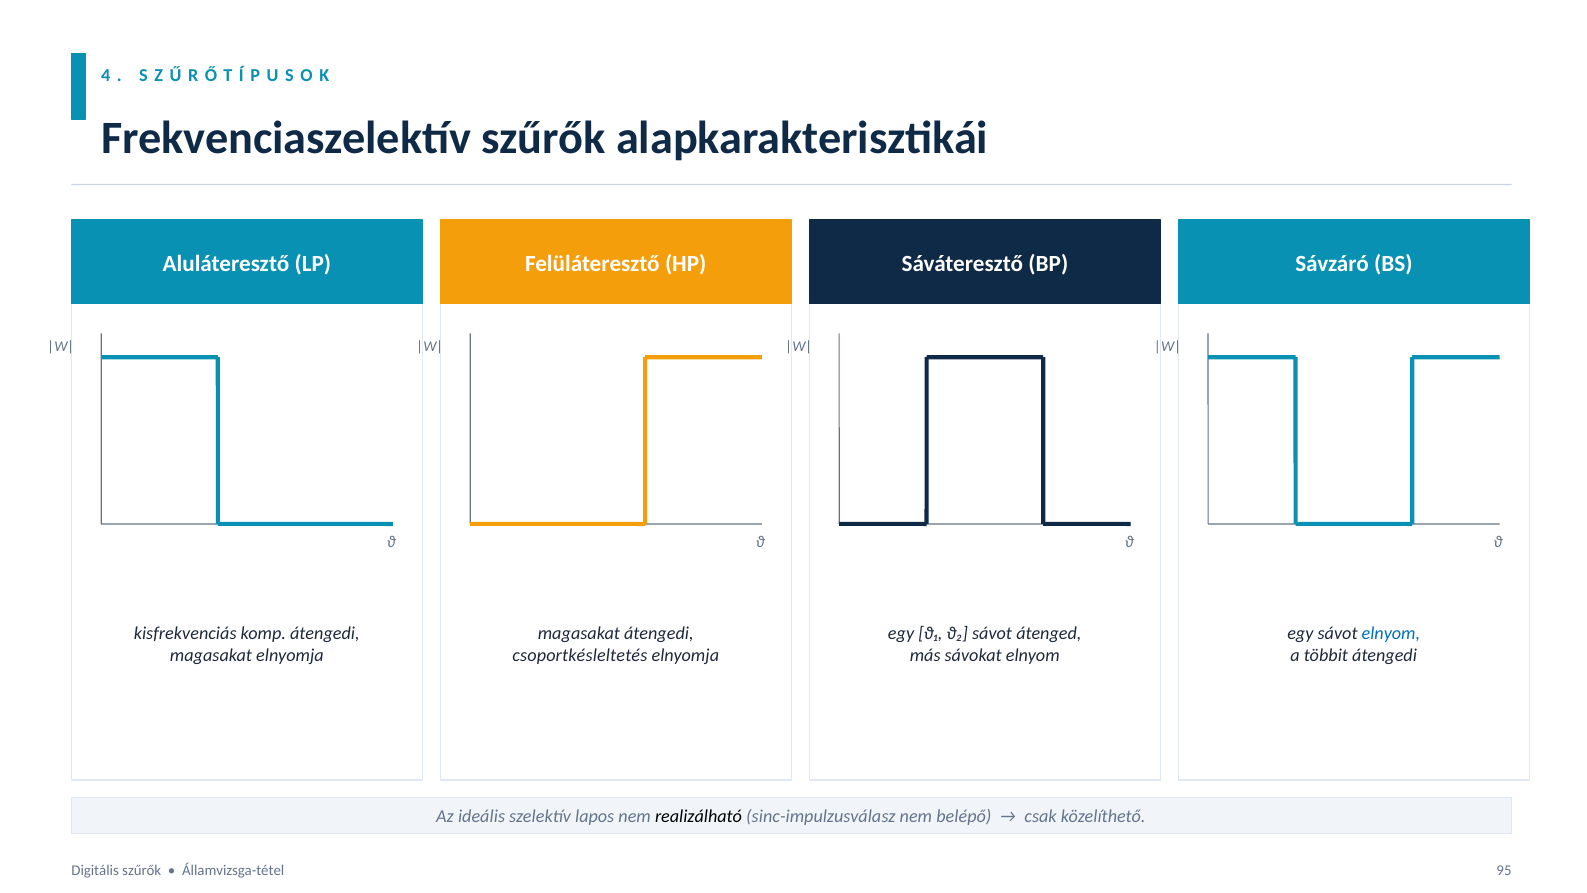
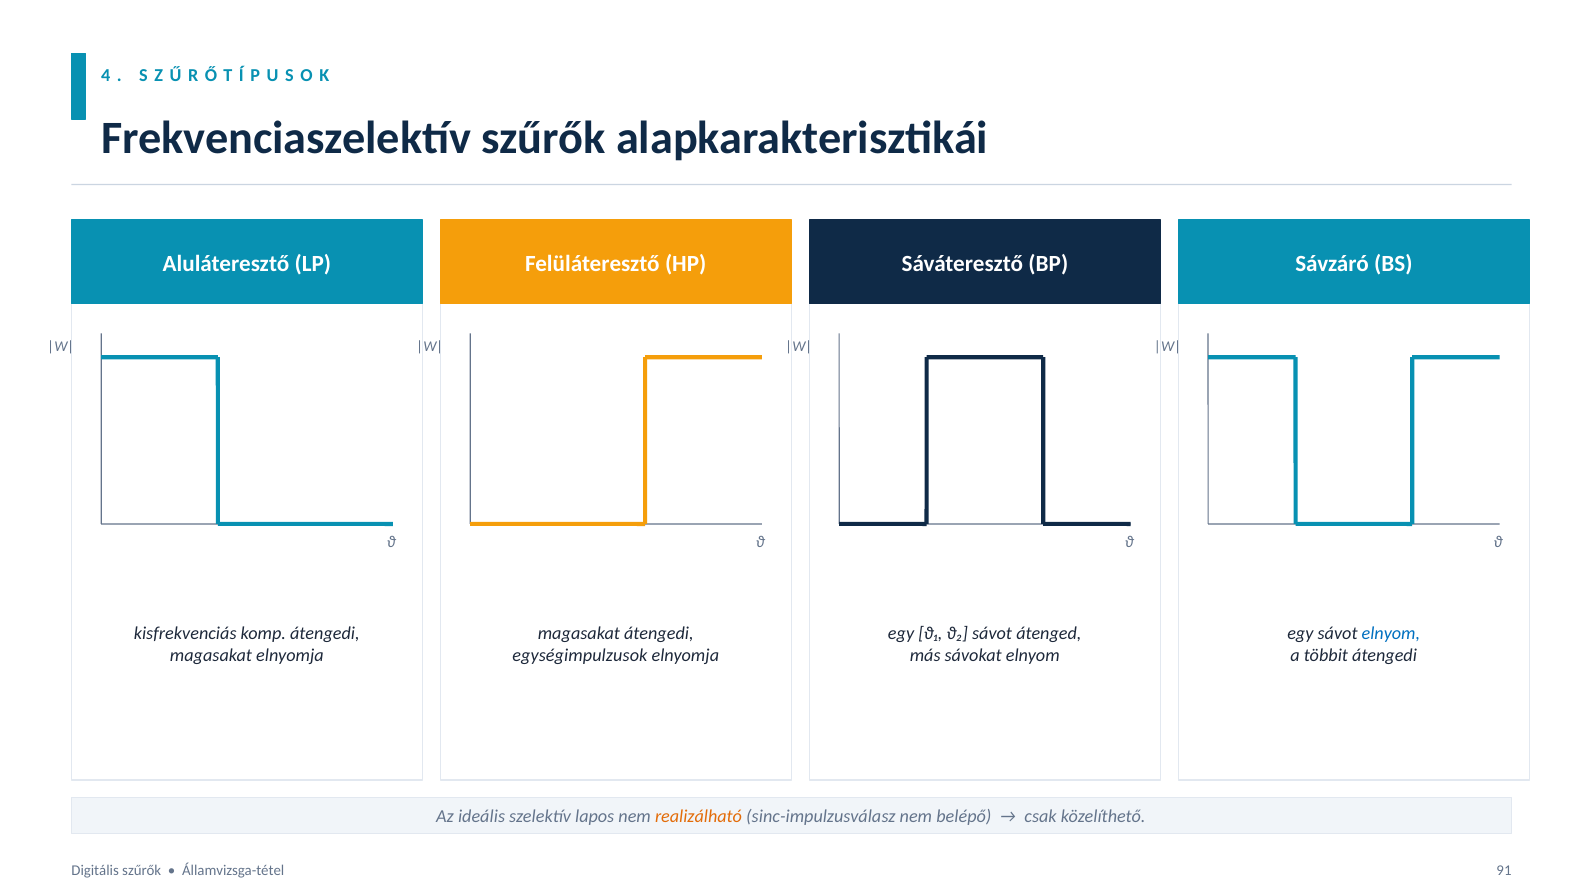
csoportkésleltetés: csoportkésleltetés -> egységimpulzusok (580, 655)
realizálható colour: black -> orange (699, 817)
95: 95 -> 91 (1504, 870)
